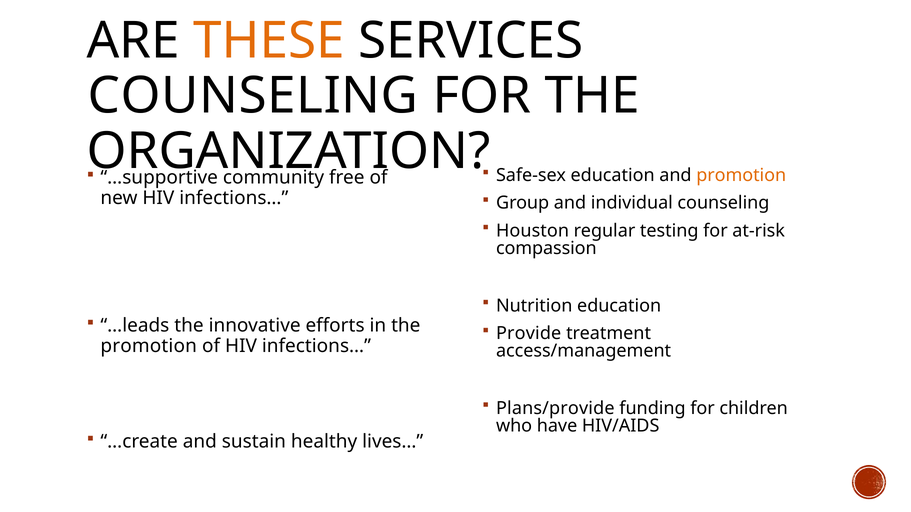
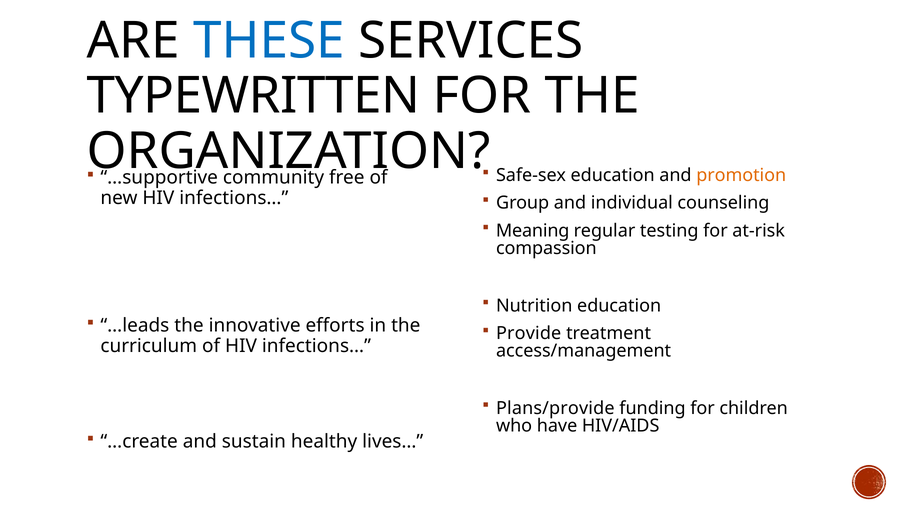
THESE colour: orange -> blue (269, 41)
COUNSELING: COUNSELING -> TYPEWRITTEN (253, 96)
Houston: Houston -> Meaning (533, 231)
promotion: promotion -> curriculum (149, 346)
